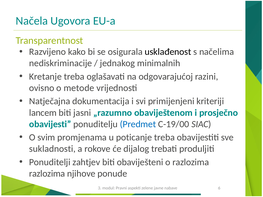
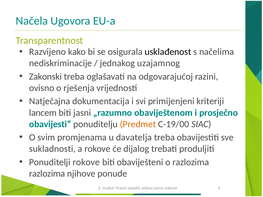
minimalnih: minimalnih -> uzajamnog (159, 63)
Kretanje: Kretanje -> Zakonski (45, 77)
metode: metode -> rješenja (79, 88)
Predmet colour: blue -> orange (138, 124)
poticanje: poticanje -> davatelja (134, 138)
Ponuditelji zahtjev: zahtjev -> rokove (86, 162)
